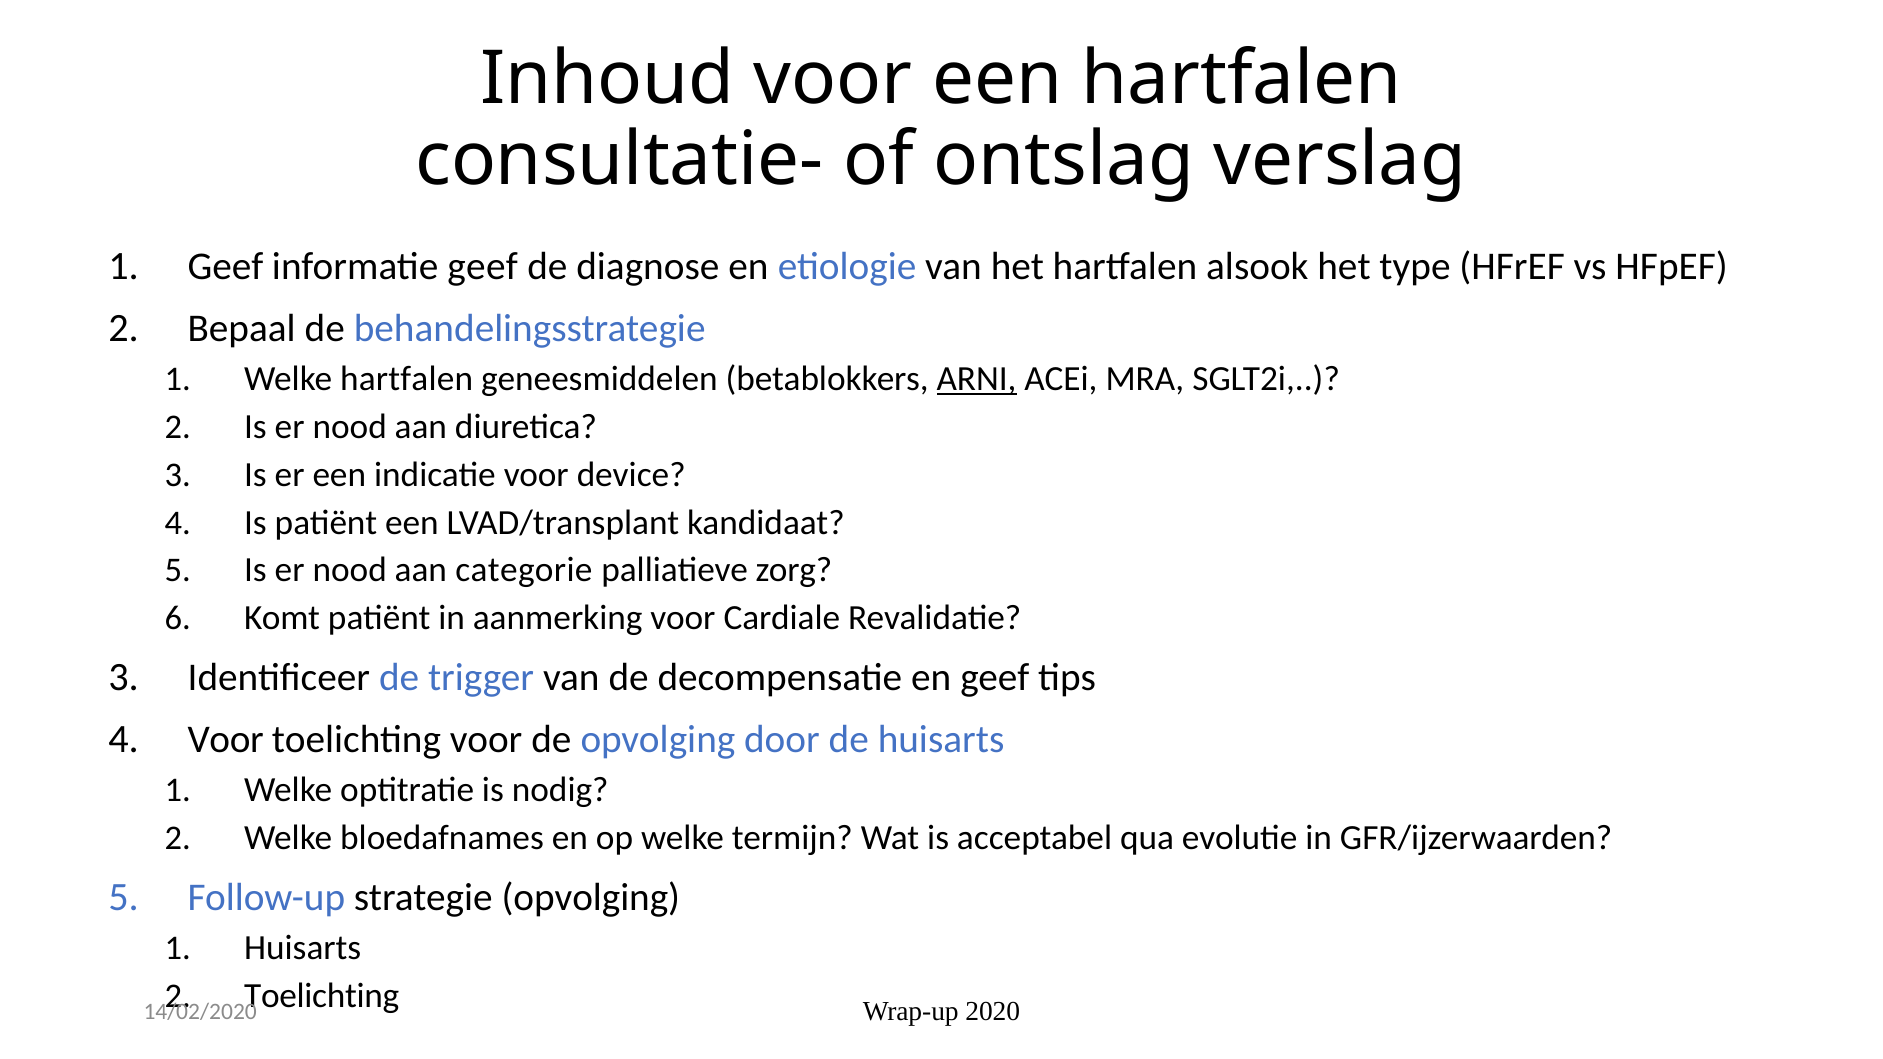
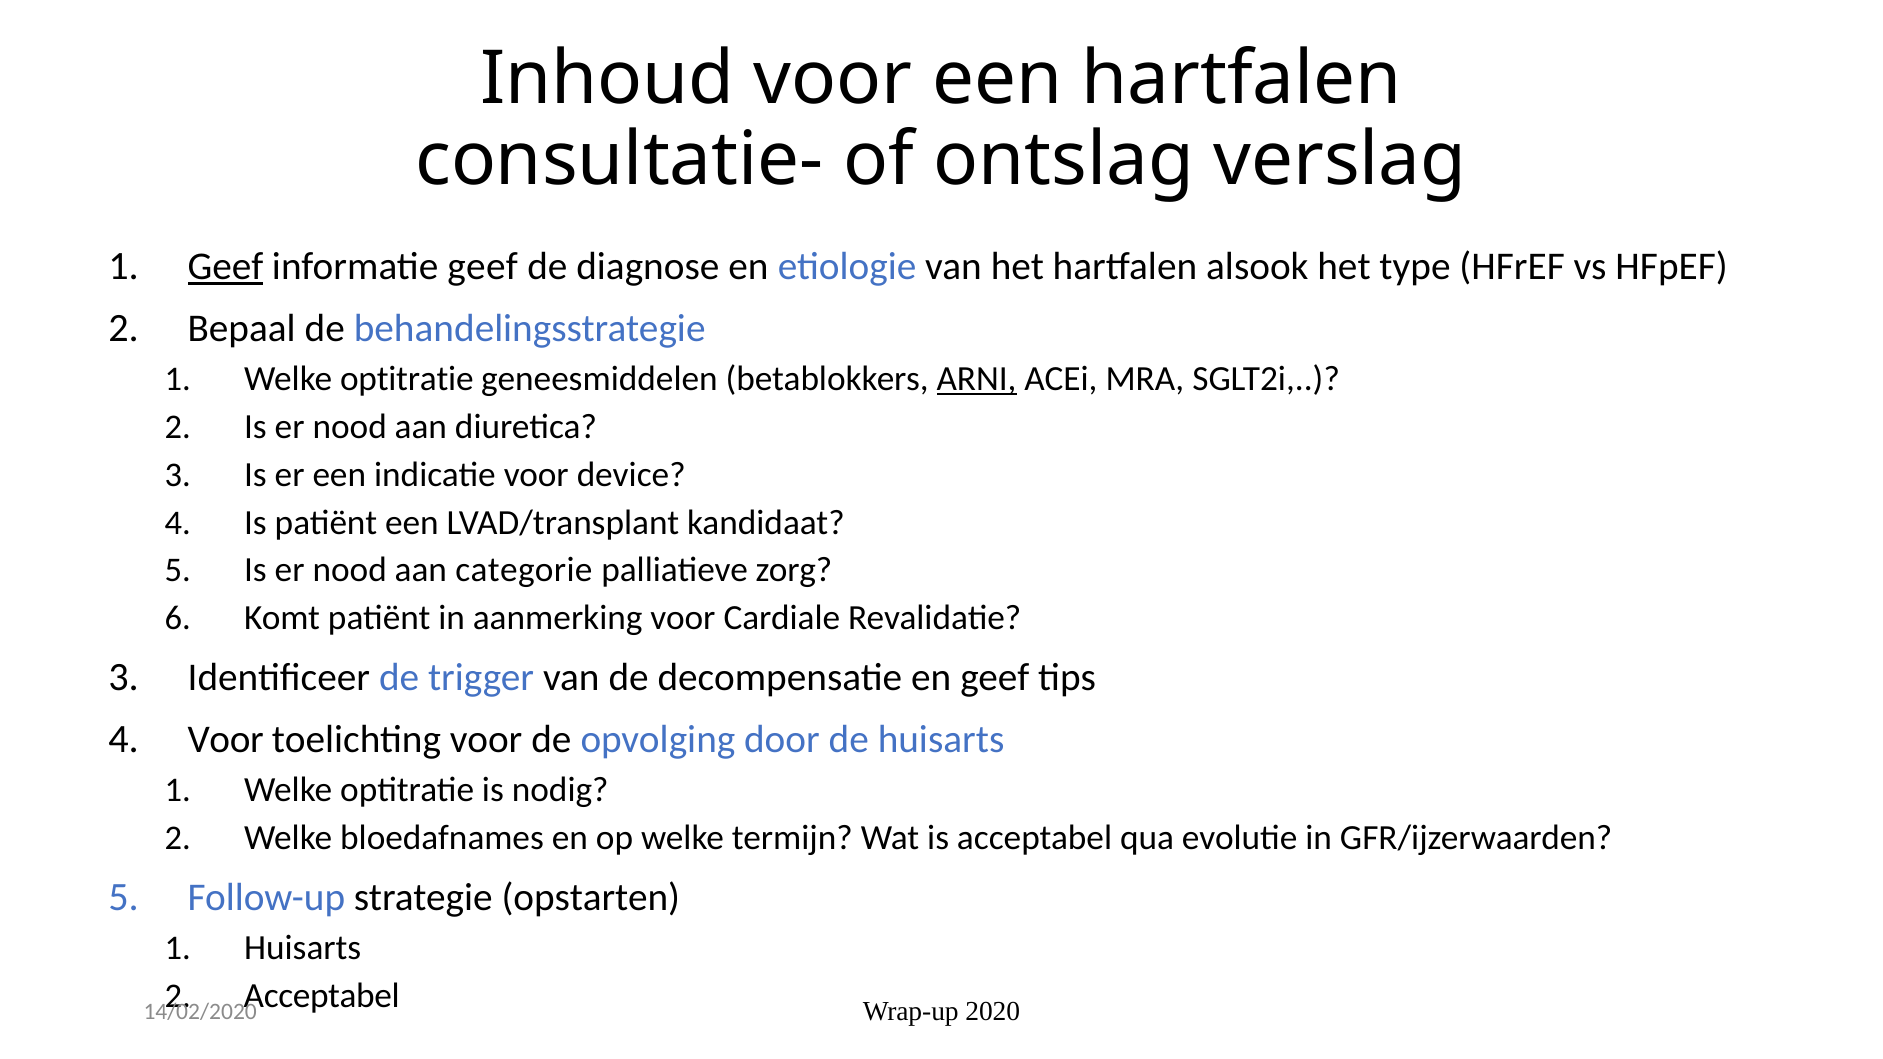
Geef underline: none -> present (225, 267)
hartfalen: hartfalen -> optitratie (407, 379)
strategie opvolging: opvolging -> opstarten (591, 898)
Toelichting: Toelichting -> Acceptabel (322, 996)
